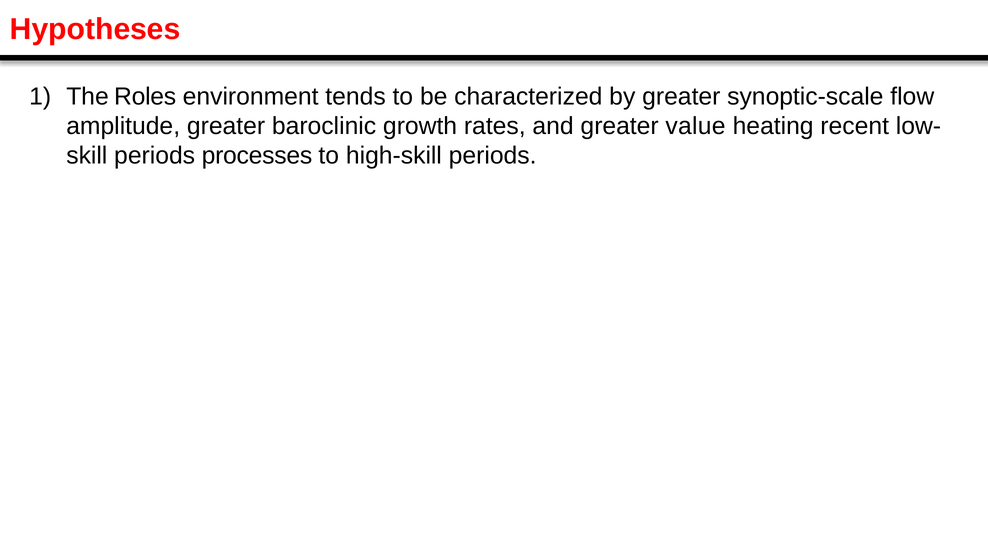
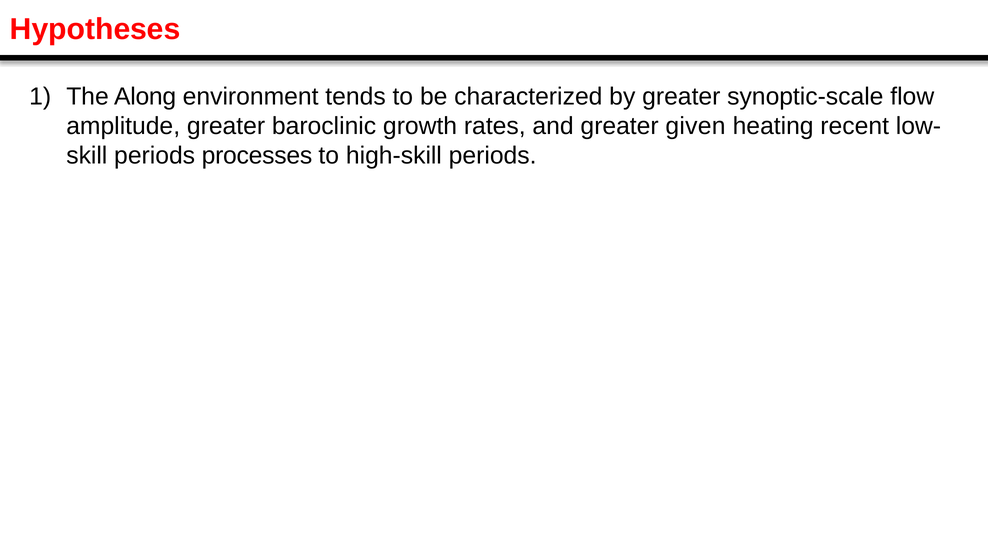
Roles: Roles -> Along (145, 96)
value: value -> given (696, 126)
